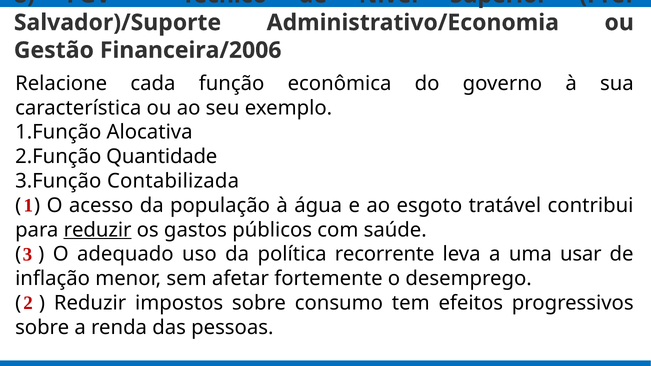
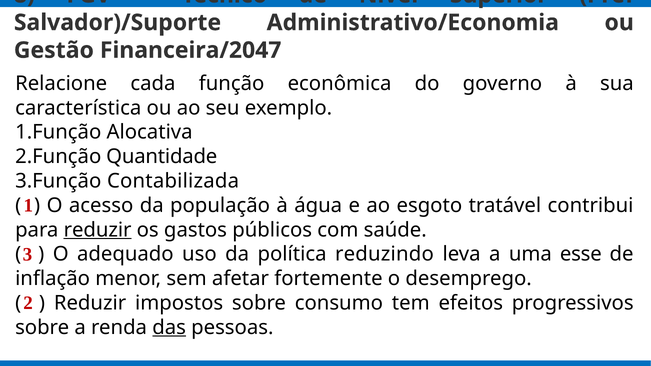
Financeira/2006: Financeira/2006 -> Financeira/2047 (191, 50)
recorrente: recorrente -> reduzindo (384, 254)
usar: usar -> esse (581, 254)
das underline: none -> present (169, 328)
